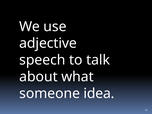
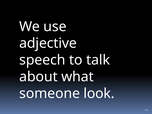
idea: idea -> look (99, 93)
